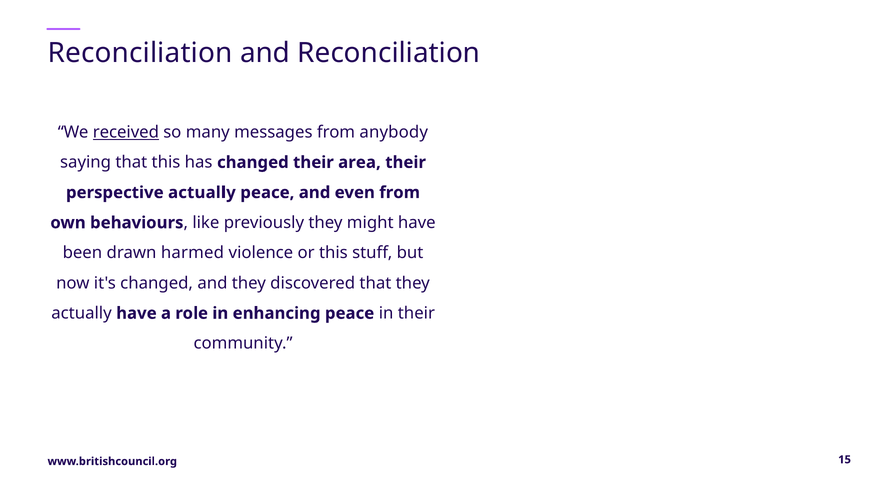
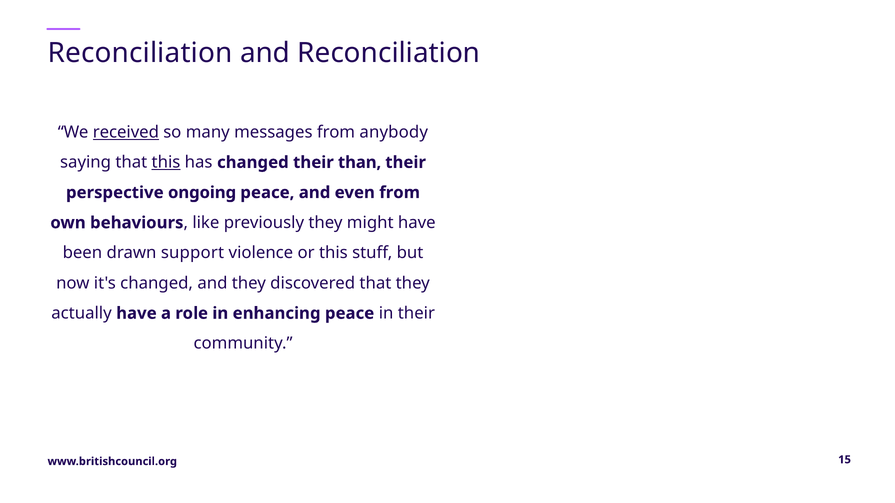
this underline: none -> present (166, 163)
area: area -> than (360, 163)
perspective actually: actually -> ongoing (202, 193)
harmed: harmed -> support (192, 253)
